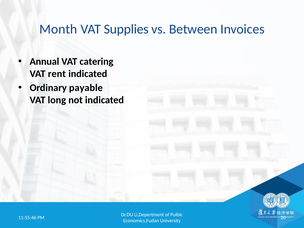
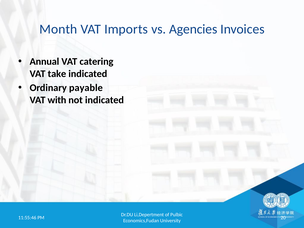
Supplies: Supplies -> Imports (126, 29)
Between: Between -> Agencies (193, 29)
rent: rent -> take (57, 74)
long: long -> with (57, 100)
